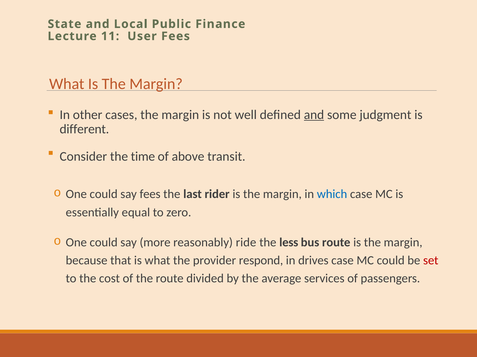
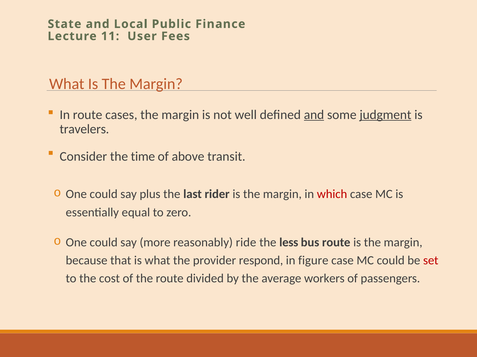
In other: other -> route (88, 115)
judgment underline: none -> present (385, 115)
different: different -> travelers (84, 129)
say fees: fees -> plus (150, 195)
which colour: blue -> red (332, 195)
drives: drives -> figure (313, 261)
services: services -> workers (324, 279)
